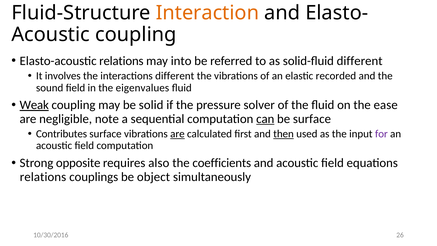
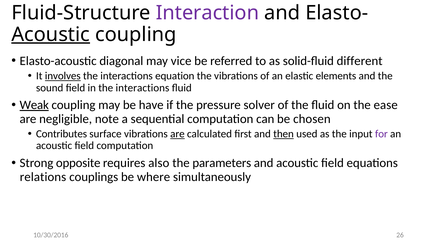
Interaction colour: orange -> purple (207, 13)
Acoustic underline: none -> present (51, 34)
Elasto-acoustic relations: relations -> diagonal (121, 61)
into: into -> vice (181, 61)
involves underline: none -> present (63, 76)
interactions different: different -> equation (175, 76)
recorded: recorded -> elements (336, 76)
in the eigenvalues: eigenvalues -> interactions (142, 88)
solid: solid -> have (151, 105)
can underline: present -> none (265, 119)
be surface: surface -> chosen (312, 119)
coefficients: coefficients -> parameters (222, 163)
object: object -> where (154, 177)
